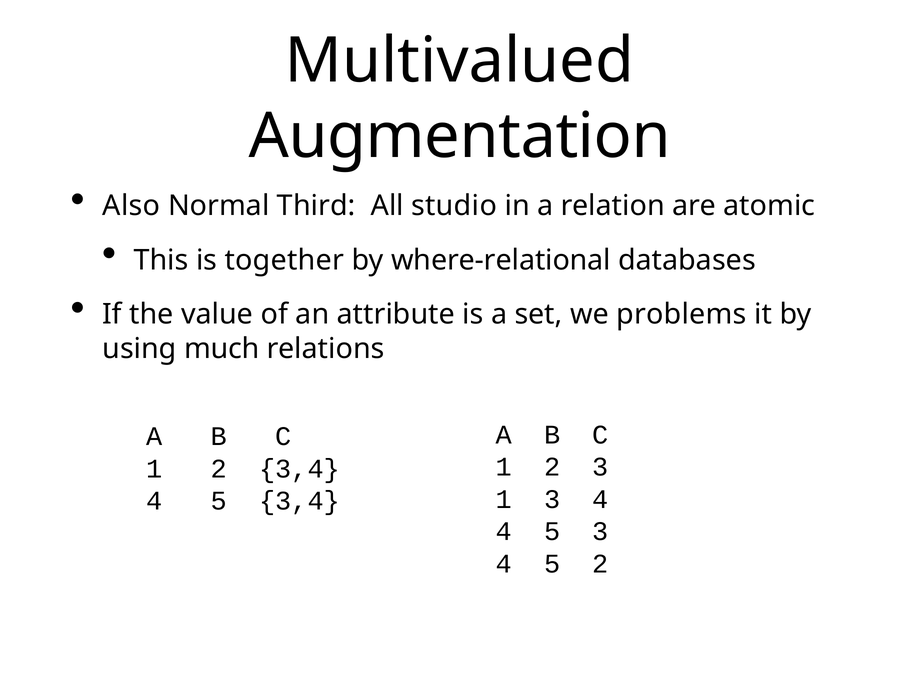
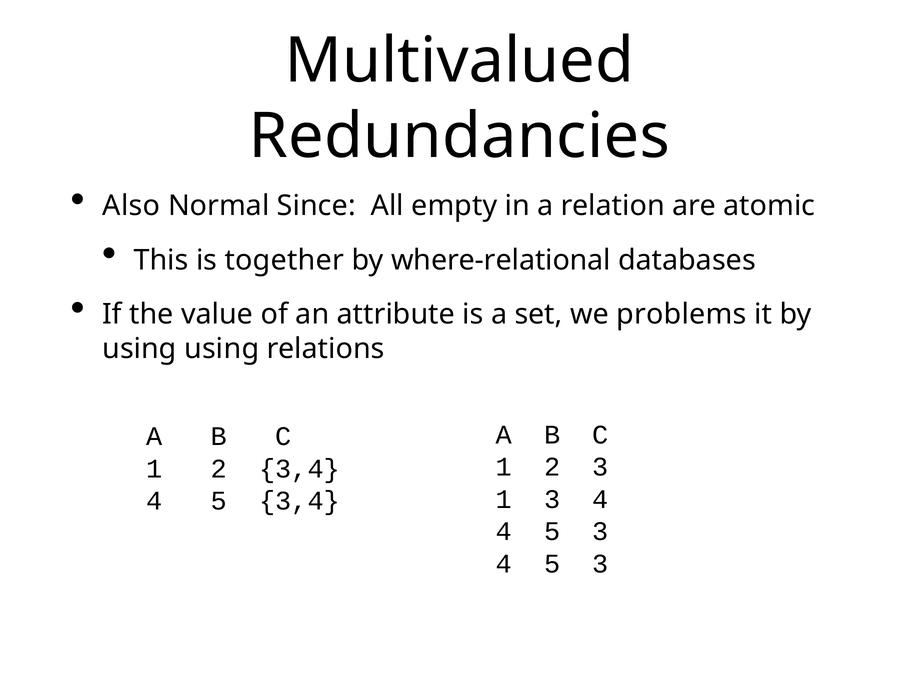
Augmentation: Augmentation -> Redundancies (459, 137)
Third: Third -> Since (316, 206)
studio: studio -> empty (454, 206)
using much: much -> using (222, 349)
2: 2 -> 3 (601, 564)
